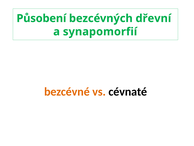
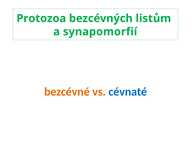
Působení: Působení -> Protozoa (41, 18)
dřevní: dřevní -> listům (153, 18)
cévnaté colour: black -> blue (128, 91)
